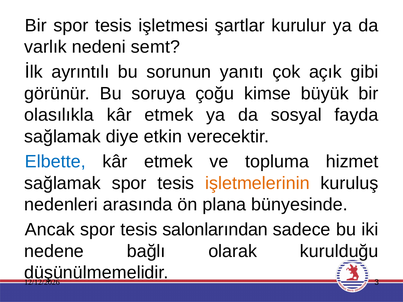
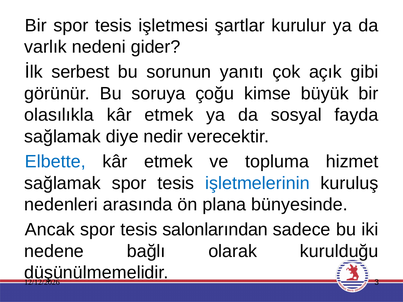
semt: semt -> gider (156, 47)
ayrıntılı: ayrıntılı -> serbest (80, 72)
etkin: etkin -> nedir (163, 137)
işletmelerinin colour: orange -> blue (257, 183)
